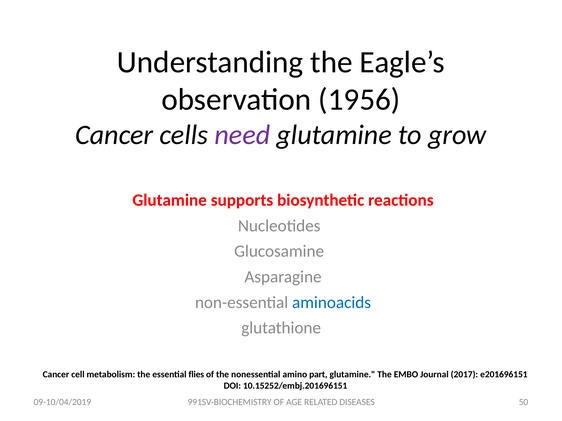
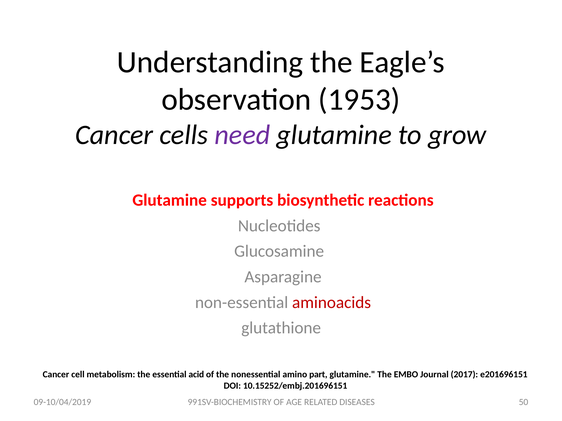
1956: 1956 -> 1953 (359, 100)
aminoacids colour: blue -> red (332, 303)
flies: flies -> acid (196, 375)
